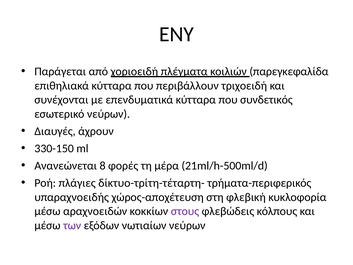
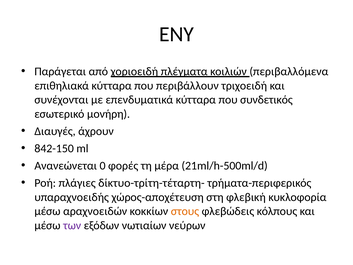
παρεγκεφαλίδα: παρεγκεφαλίδα -> περιβαλλόμενα (289, 71)
εσωτερικό νεύρων: νεύρων -> μονήρη (109, 114)
330-150: 330-150 -> 842-150 (54, 148)
8: 8 -> 0 (103, 166)
στους colour: purple -> orange (185, 211)
